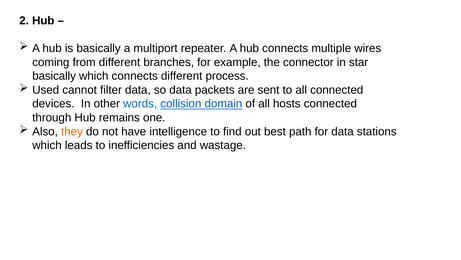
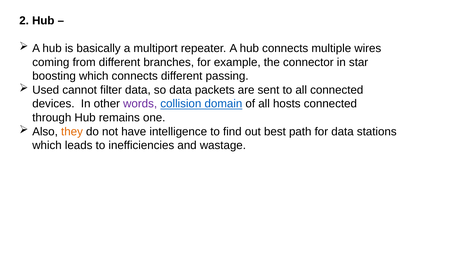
basically: basically -> boosting (54, 76)
process: process -> passing (227, 76)
words colour: blue -> purple (140, 104)
